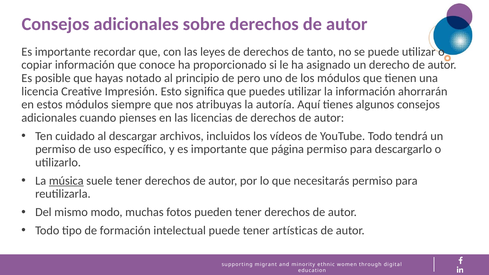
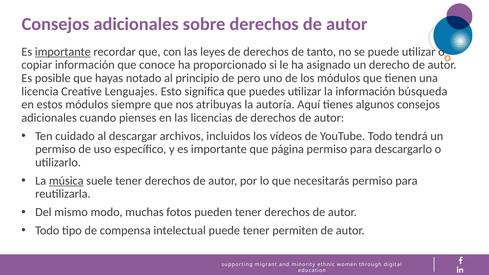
importante underline: none -> present (63, 52)
Impresión: Impresión -> Lenguajes (131, 91)
ahorrarán: ahorrarán -> búsqueda (423, 91)
formación: formación -> compensa (125, 230)
artísticas: artísticas -> permiten (295, 230)
